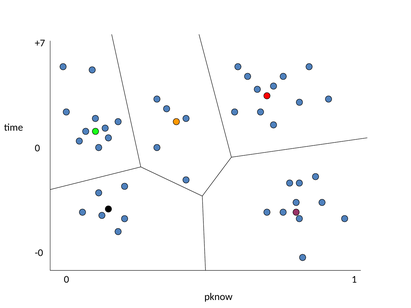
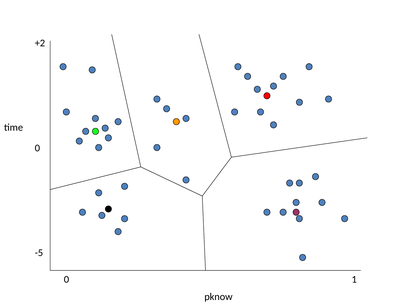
+7: +7 -> +2 (40, 43)
-0: -0 -> -5 (39, 253)
